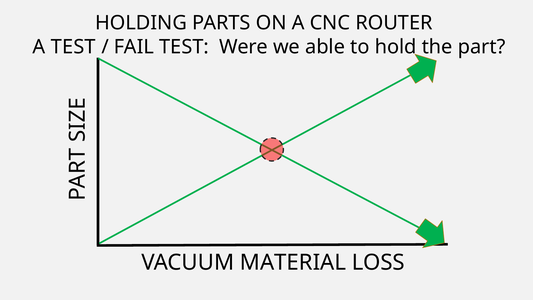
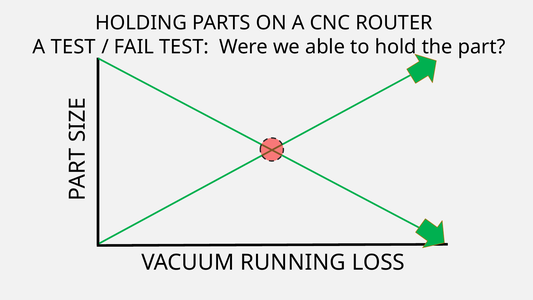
MATERIAL: MATERIAL -> RUNNING (293, 262)
